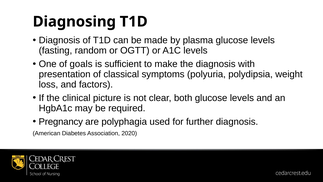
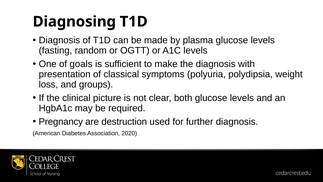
factors: factors -> groups (96, 84)
polyphagia: polyphagia -> destruction (124, 121)
